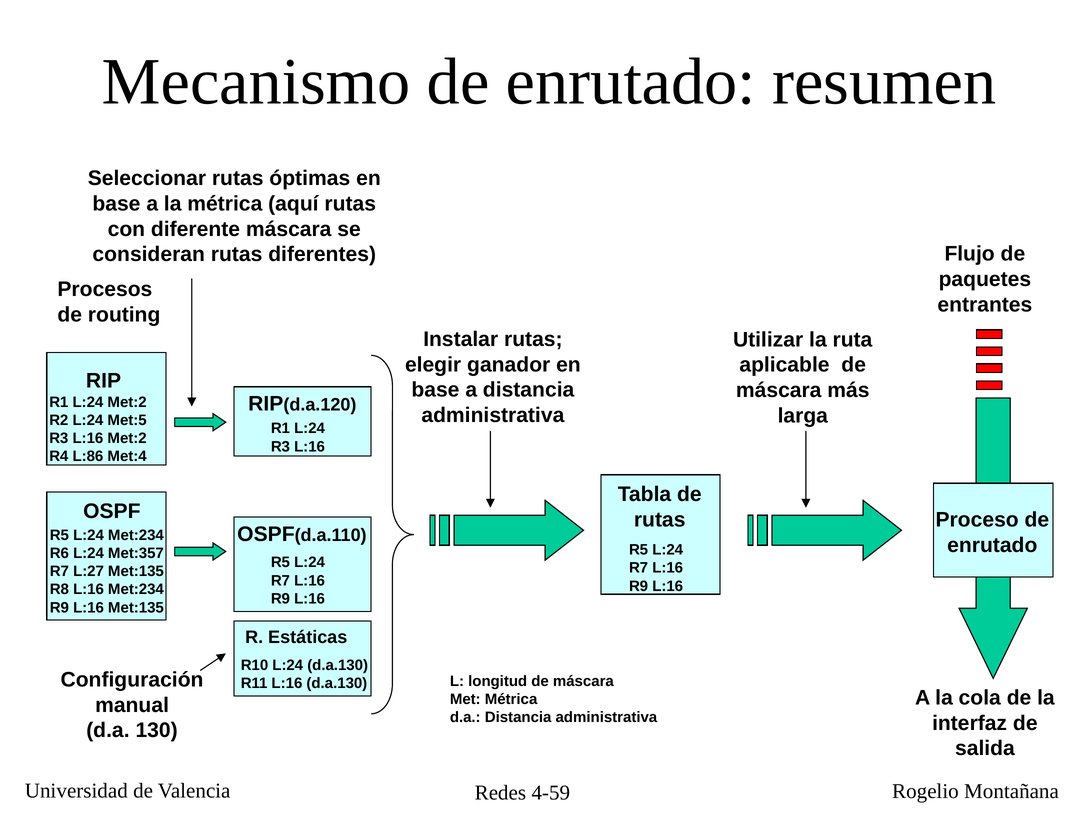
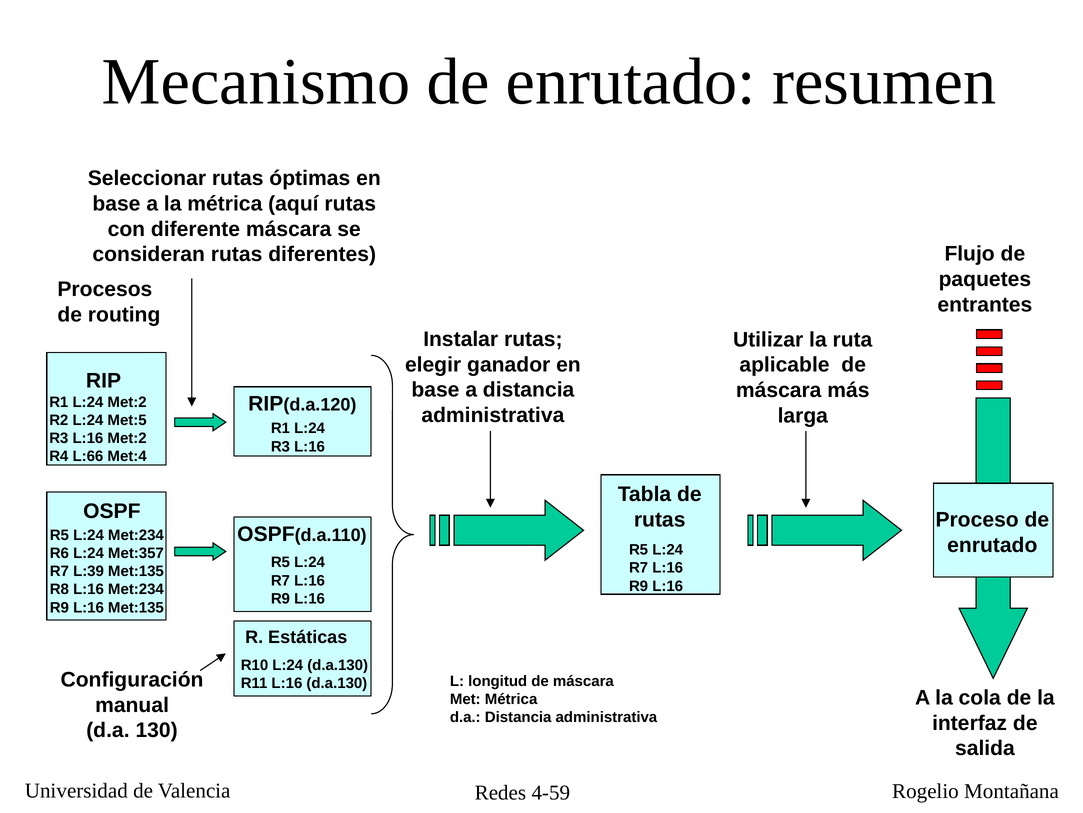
L:86: L:86 -> L:66 (88, 456)
L:27: L:27 -> L:39 (89, 571)
